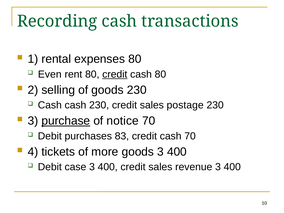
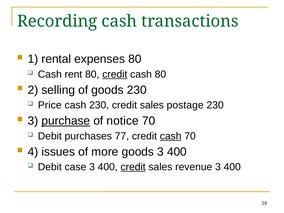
Even: Even -> Cash (50, 74)
Cash: Cash -> Price (50, 105)
83: 83 -> 77 (122, 136)
cash underline: none -> present (171, 136)
tickets: tickets -> issues (58, 152)
credit underline: none -> present (133, 167)
